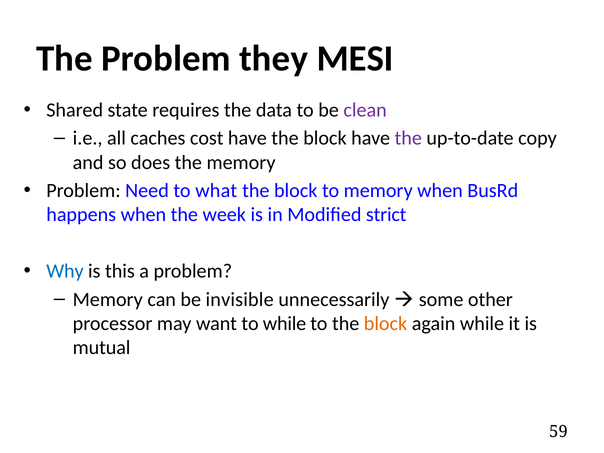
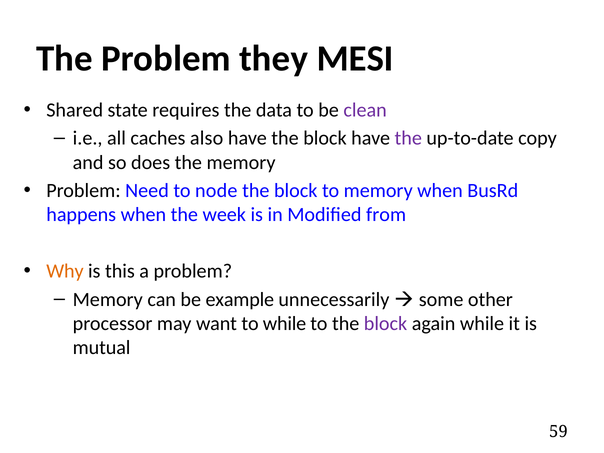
cost: cost -> also (207, 138)
what: what -> node (216, 191)
strict: strict -> from (386, 215)
Why colour: blue -> orange (65, 271)
invisible: invisible -> example (240, 299)
block colour: orange -> purple (386, 324)
